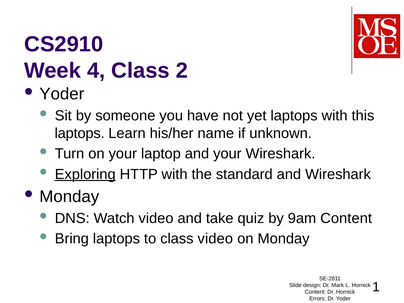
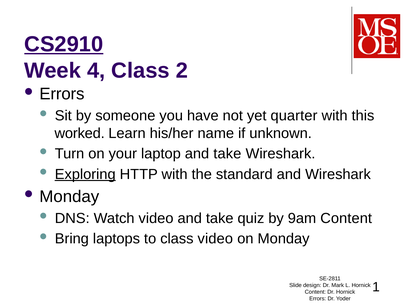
CS2910 underline: none -> present (64, 44)
Yoder: Yoder -> Errors (62, 94)
yet laptops: laptops -> quarter (294, 116)
laptops: laptops -> worked (80, 133)
laptop and your: your -> take (227, 154)
